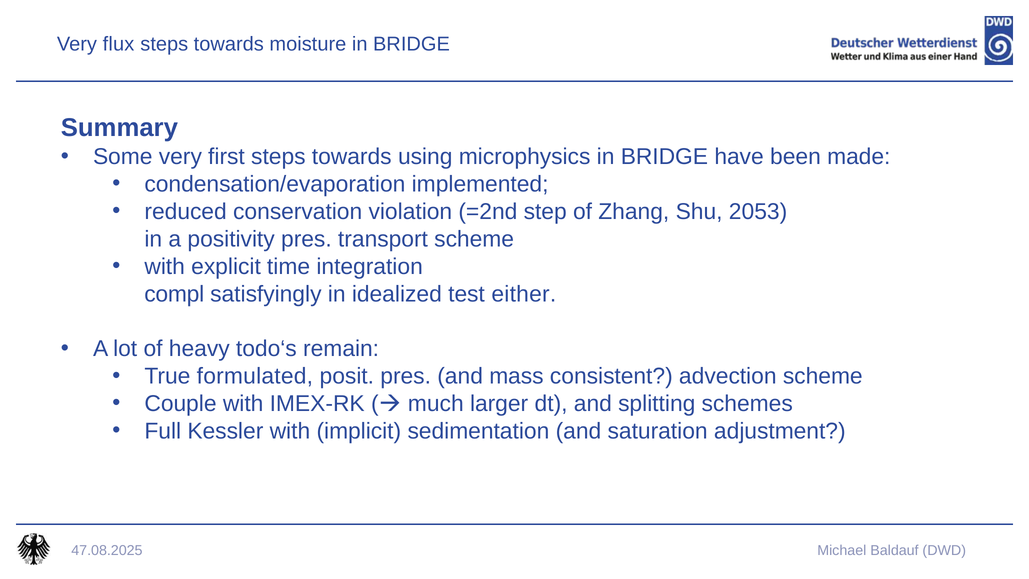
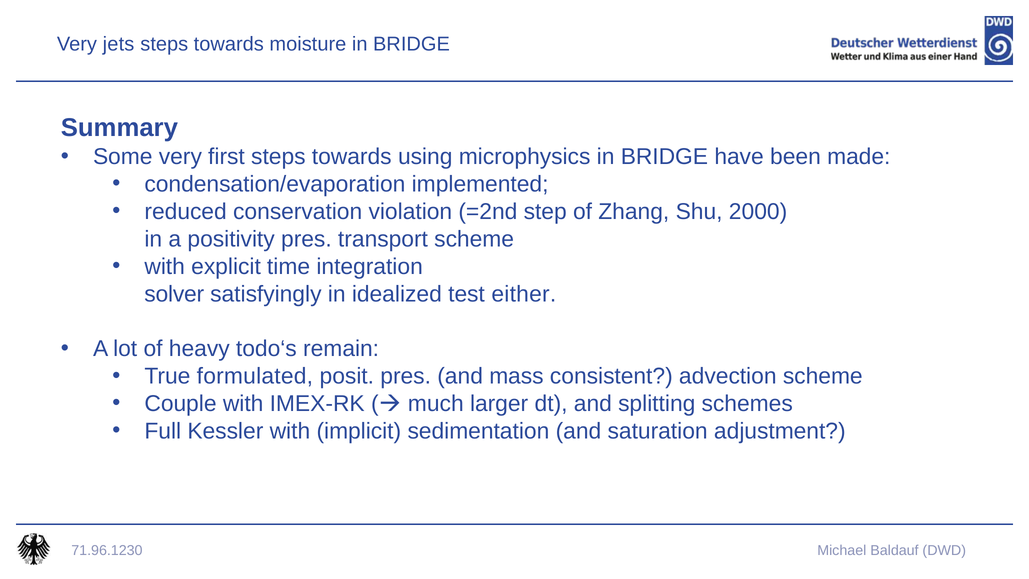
flux: flux -> jets (119, 44)
2053: 2053 -> 2000 (758, 212)
compl: compl -> solver (174, 294)
47.08.2025: 47.08.2025 -> 71.96.1230 (107, 551)
